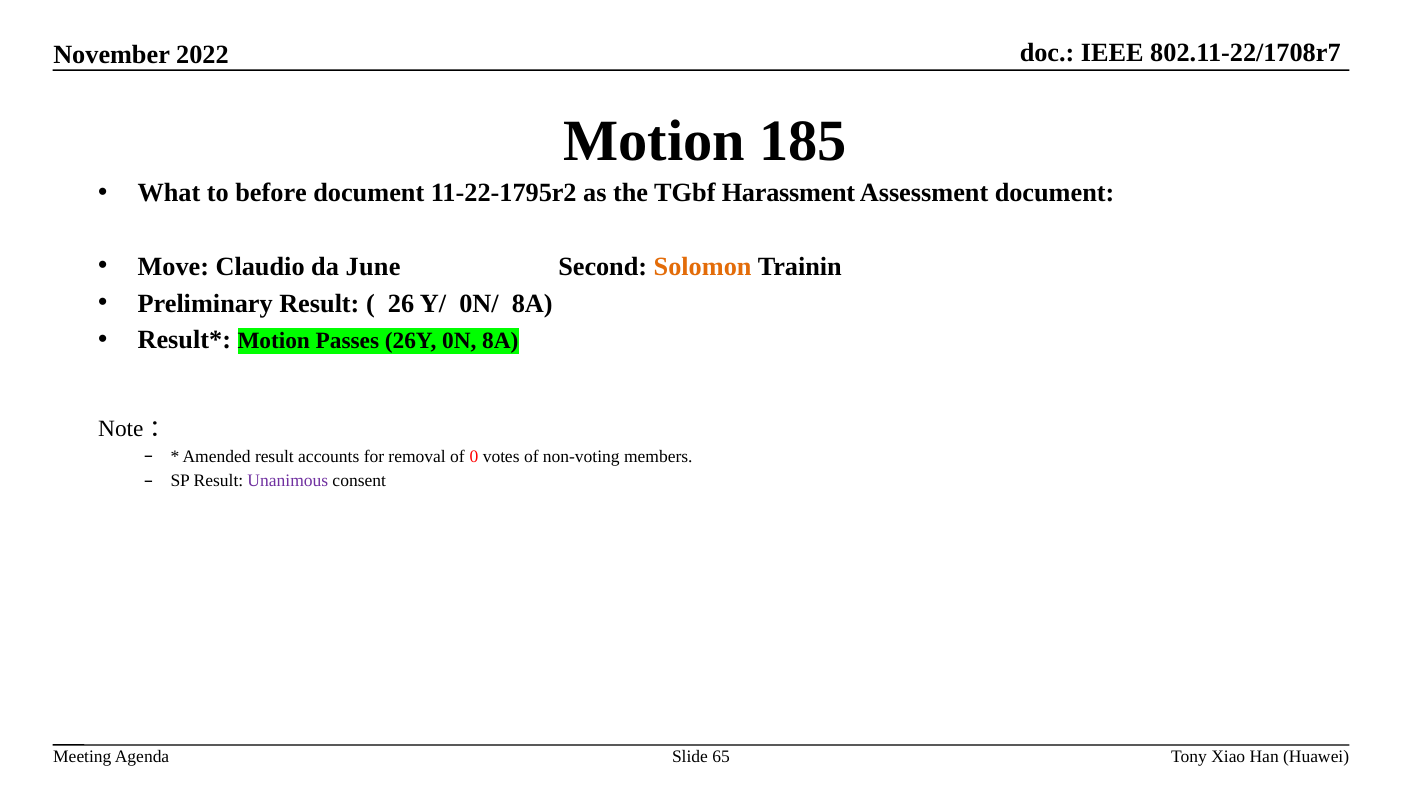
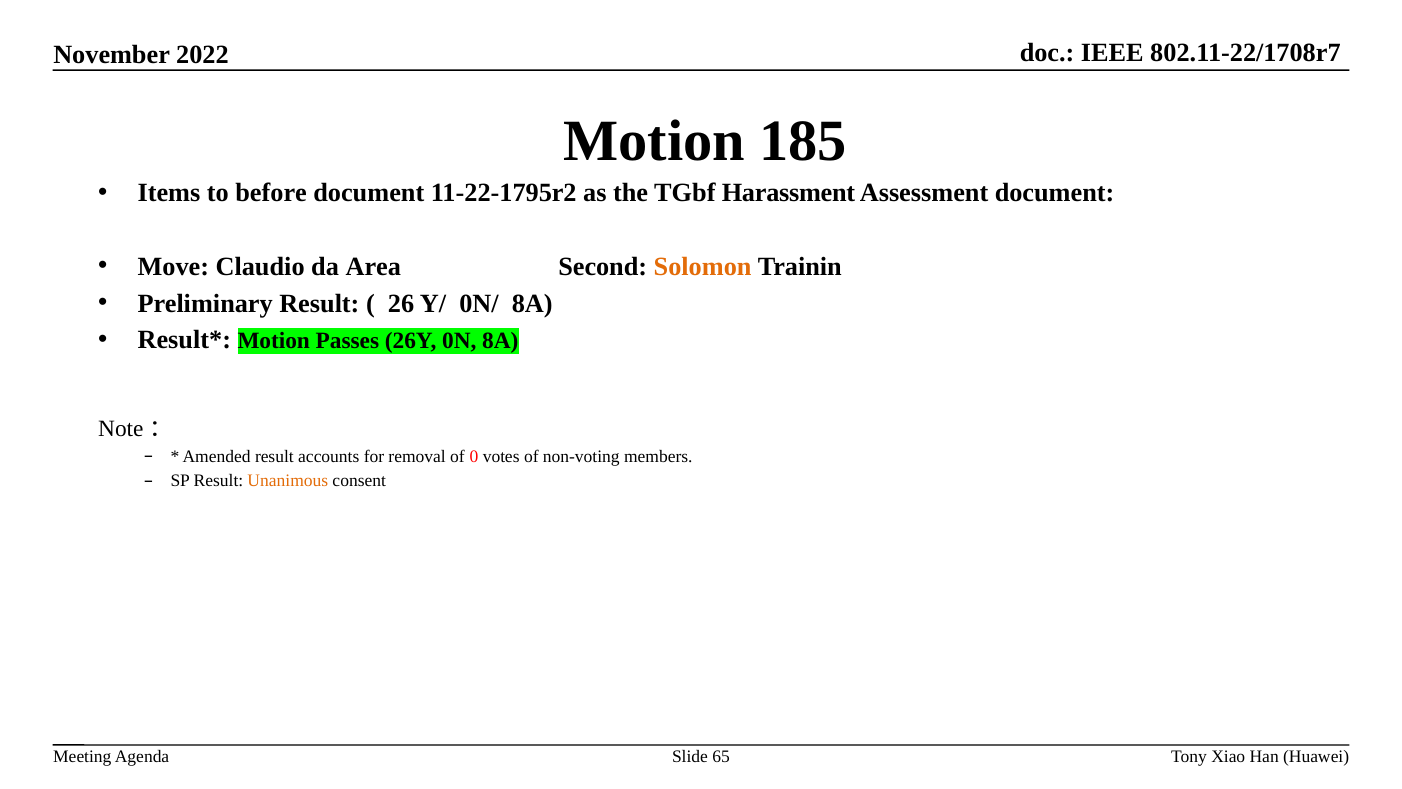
What: What -> Items (169, 193)
June: June -> Area (373, 267)
Unanimous colour: purple -> orange (288, 481)
